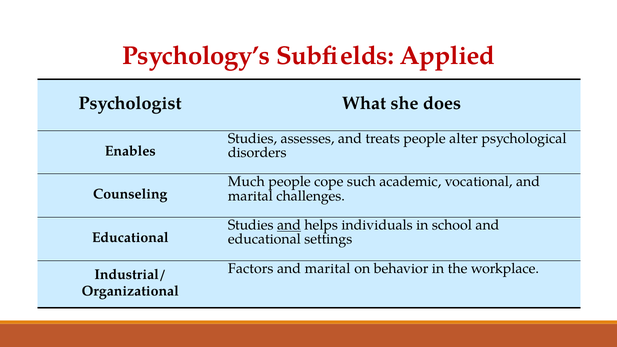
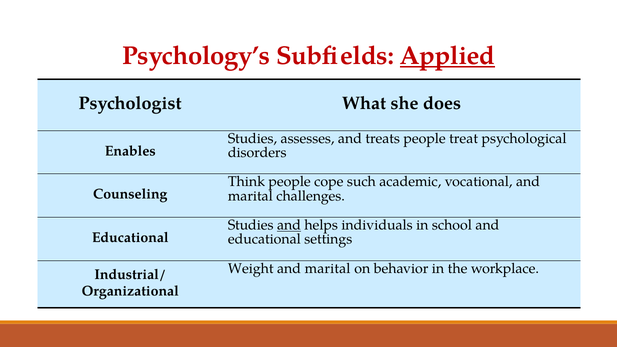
Applied underline: none -> present (447, 56)
alter: alter -> treat (464, 138)
Much: Much -> Think (246, 182)
Factors: Factors -> Weight (251, 269)
